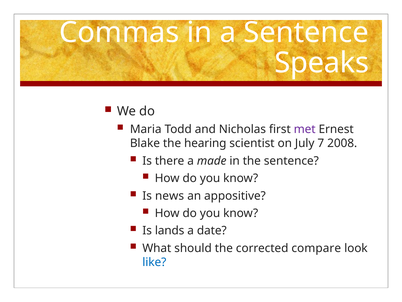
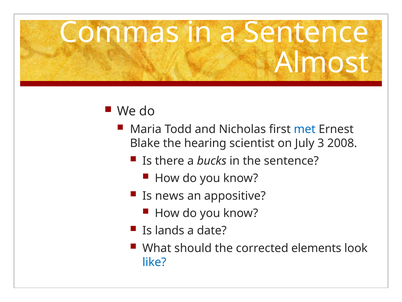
Speaks: Speaks -> Almost (322, 63)
met colour: purple -> blue (305, 129)
7: 7 -> 3 (321, 143)
made: made -> bucks (212, 161)
compare: compare -> elements (316, 248)
